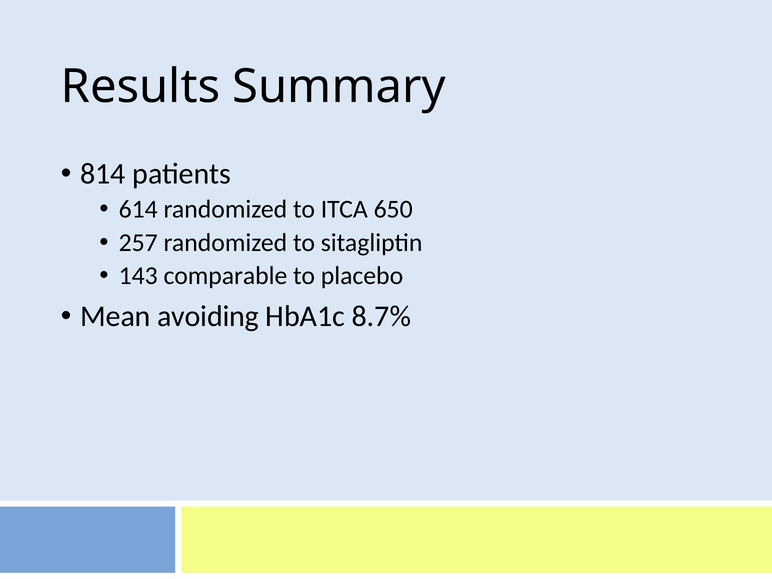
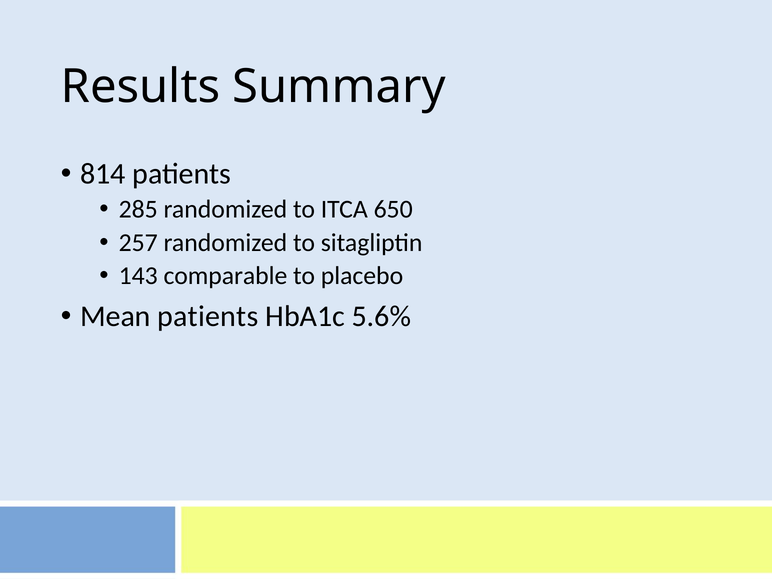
614: 614 -> 285 (138, 209)
Mean avoiding: avoiding -> patients (208, 316)
8.7%: 8.7% -> 5.6% (381, 316)
